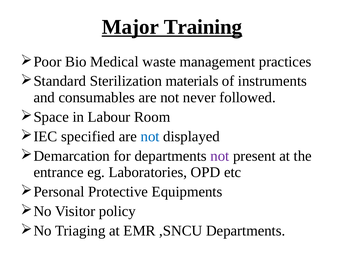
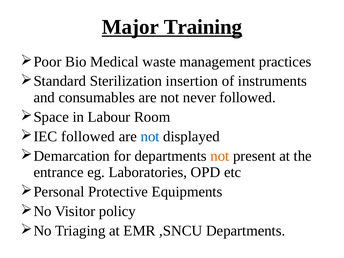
materials: materials -> insertion (192, 81)
specified: specified -> followed (88, 136)
not colour: purple -> orange (220, 156)
